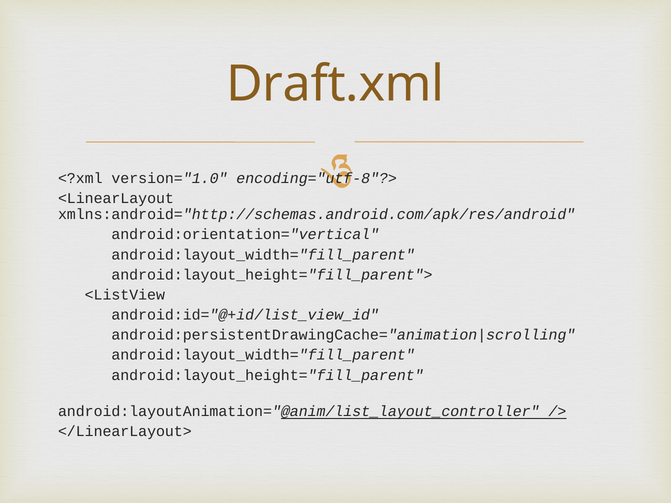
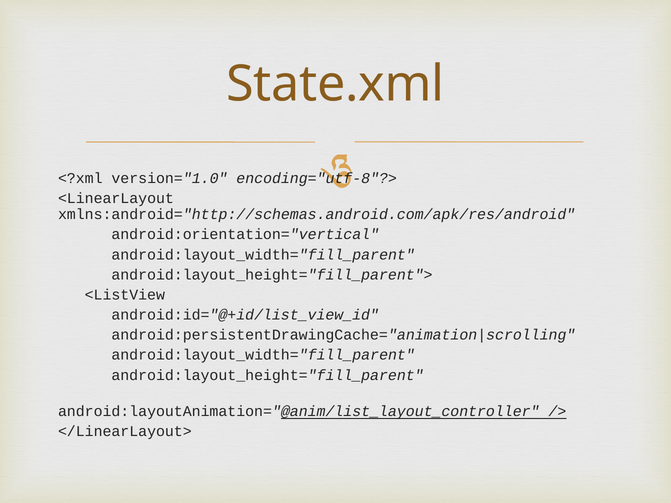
Draft.xml: Draft.xml -> State.xml (335, 84)
